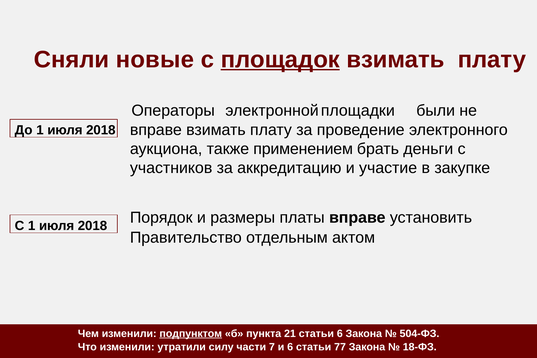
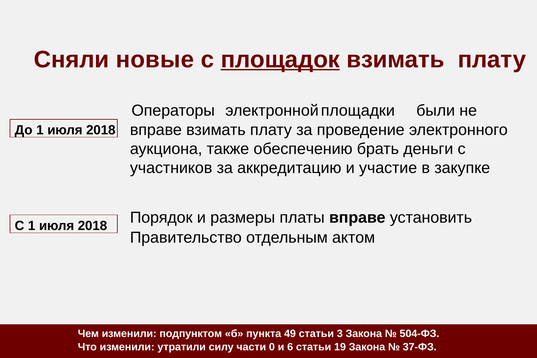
применением: применением -> обеспечению (303, 149)
подпунктом underline: present -> none (191, 334)
21: 21 -> 49 (290, 334)
статьи 6: 6 -> 3 (340, 334)
7: 7 -> 0 (272, 347)
77: 77 -> 19 (340, 347)
18-ФЗ: 18-ФЗ -> 37-ФЗ (420, 347)
